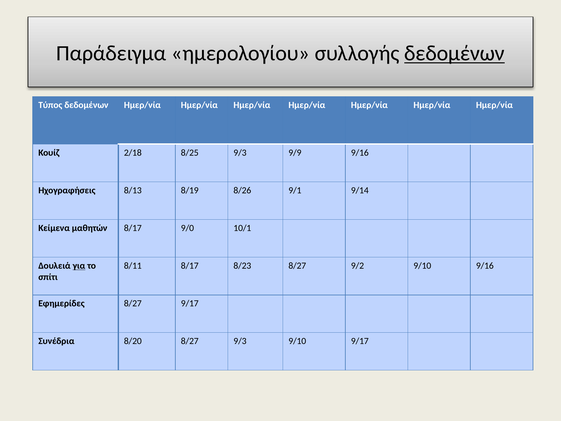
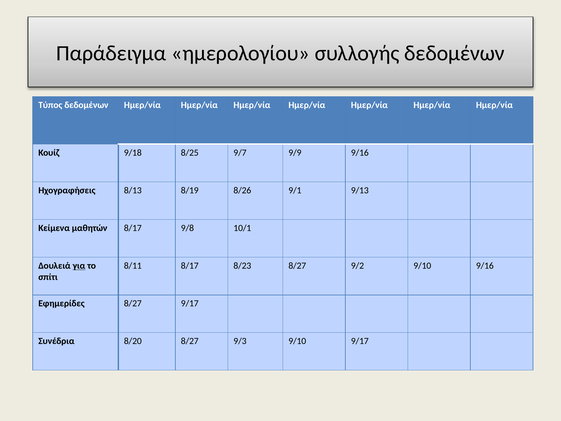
δεδομένων underline: present -> none (454, 53)
2/18: 2/18 -> 9/18 (133, 153)
8/25 9/3: 9/3 -> 9/7 (240, 153)
9/14: 9/14 -> 9/13 (360, 190)
9/0: 9/0 -> 9/8 (187, 228)
